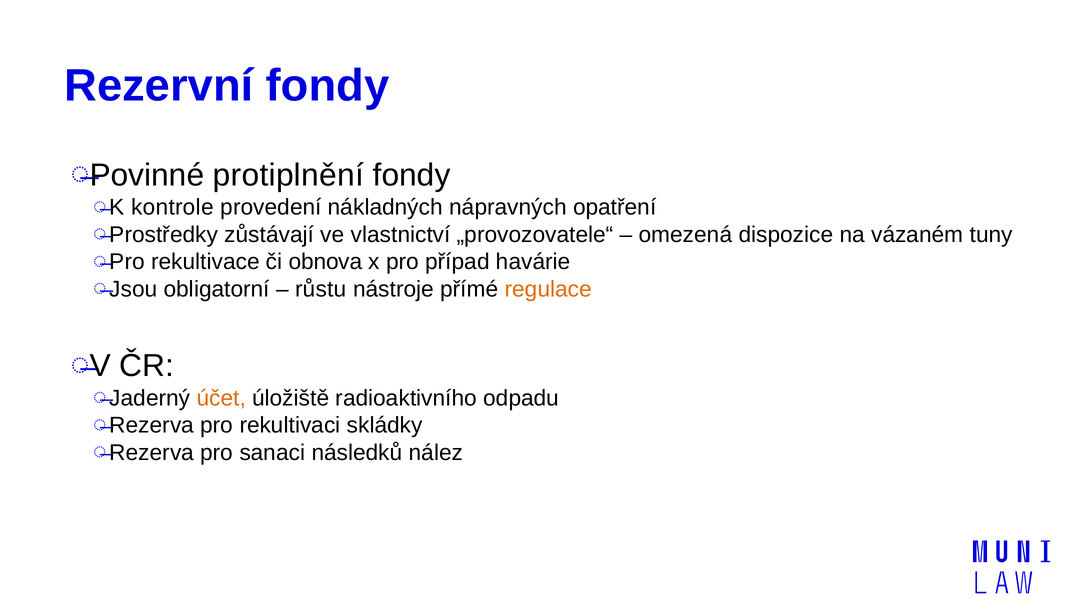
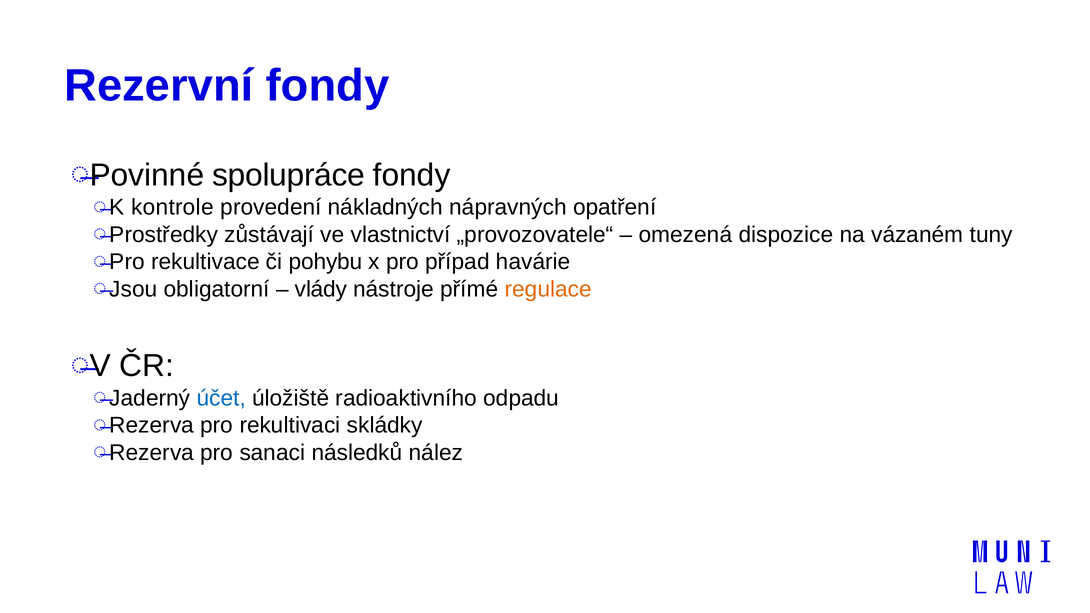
protiplnění: protiplnění -> spolupráce (289, 175)
obnova: obnova -> pohybu (325, 262)
růstu: růstu -> vlády (321, 289)
účet colour: orange -> blue (221, 398)
